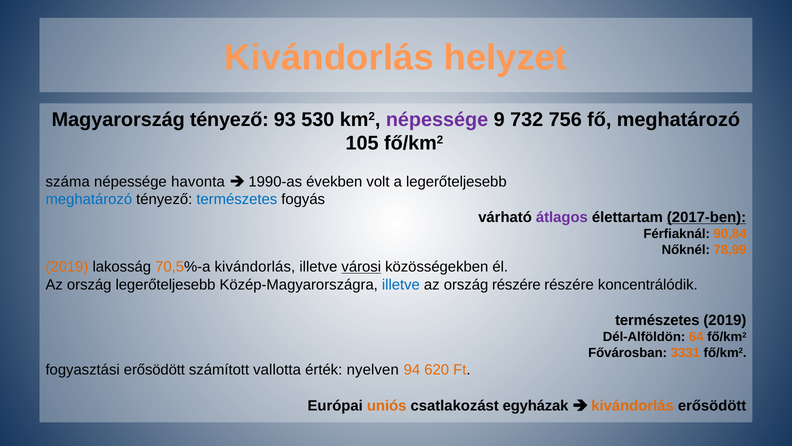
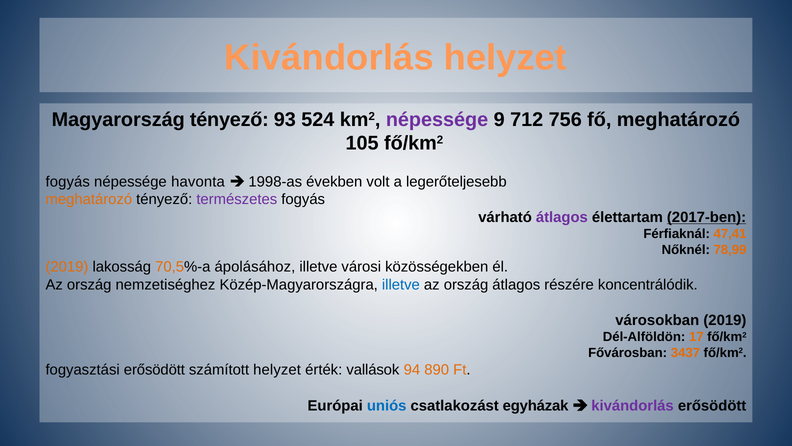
530: 530 -> 524 (318, 119)
732: 732 -> 712 (527, 119)
száma: száma -> fogyás (68, 181)
1990-as: 1990-as -> 1998-as (275, 181)
meghatározó colour: blue -> orange (89, 199)
természetes colour: blue -> purple (237, 199)
90,84: 90,84 -> 47,41 (730, 234)
70,5%-a kivándorlás: kivándorlás -> ápolásához (255, 267)
városi underline: present -> none (361, 267)
ország legerőteljesebb: legerőteljesebb -> nemzetiséghez (165, 284)
ország részére: részére -> átlagos (516, 284)
természetes: természetes -> városokban (657, 320)
64: 64 -> 17 (696, 337)
3331: 3331 -> 3437 (685, 353)
számított vallotta: vallotta -> helyzet (277, 370)
nyelven: nyelven -> vallások (373, 370)
620: 620 -> 890 (437, 370)
uniós colour: orange -> blue (387, 405)
kivándorlás colour: orange -> purple (633, 405)
